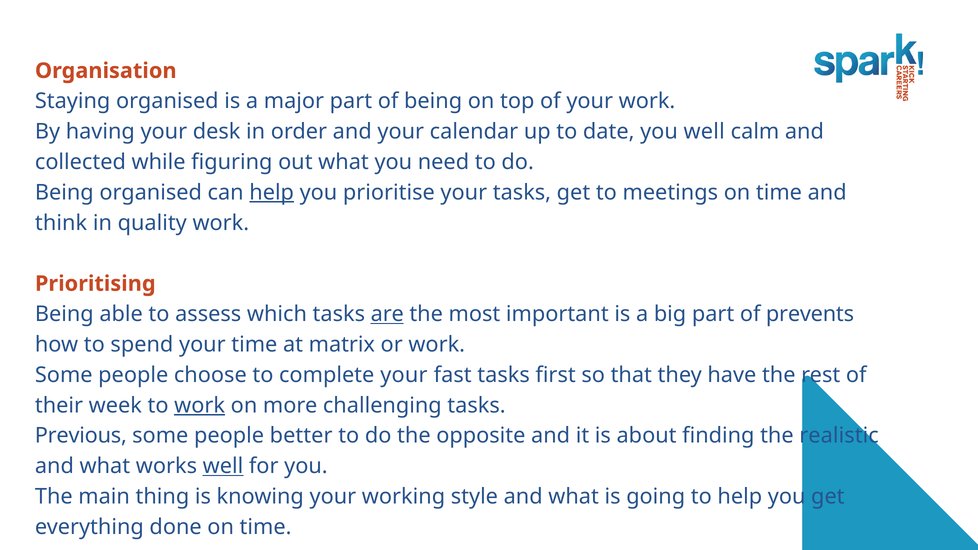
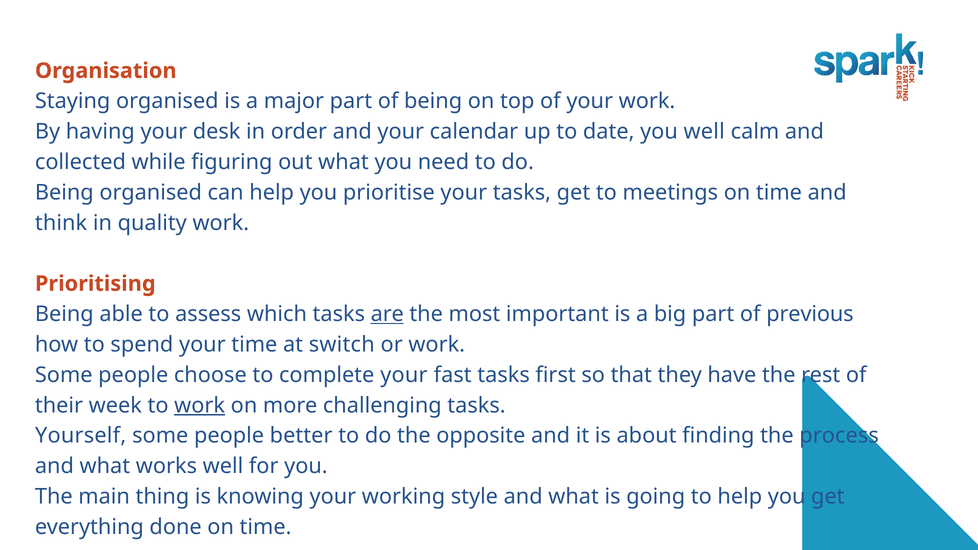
help underline: present -> none (272, 193)
prevents: prevents -> previous (810, 314)
matrix: matrix -> switch (342, 345)
Previous: Previous -> Yourself (81, 436)
realistic: realistic -> process (839, 436)
well underline: present -> none (223, 466)
